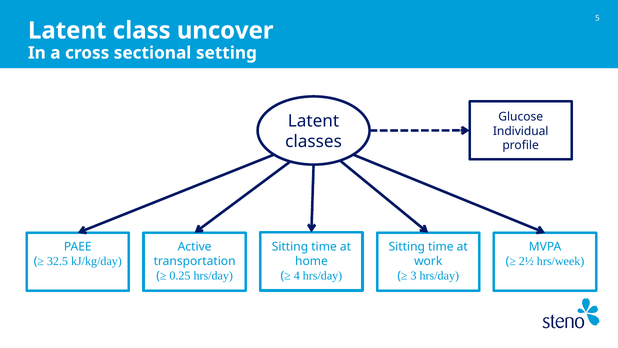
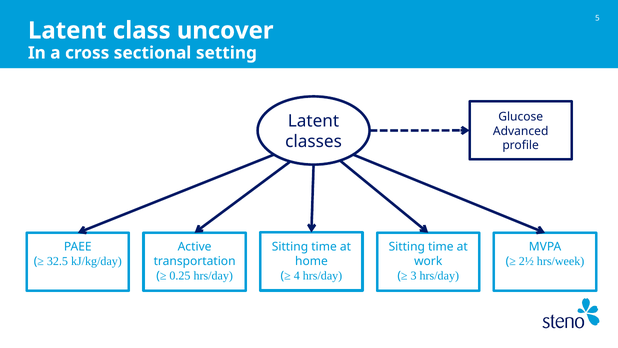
Individual: Individual -> Advanced (521, 131)
